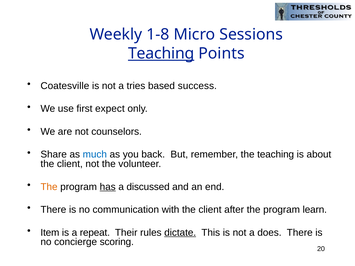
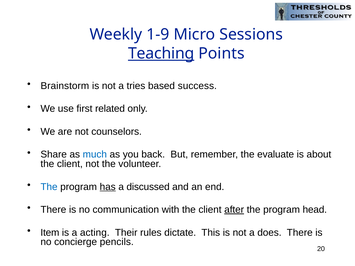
1-8: 1-8 -> 1-9 (158, 35)
Coatesville: Coatesville -> Brainstorm (65, 86)
expect: expect -> related (110, 109)
the teaching: teaching -> evaluate (276, 155)
The colour: orange -> blue (49, 187)
after underline: none -> present (234, 210)
learn: learn -> head (315, 210)
repeat: repeat -> acting (95, 233)
dictate underline: present -> none (180, 233)
scoring: scoring -> pencils (117, 242)
